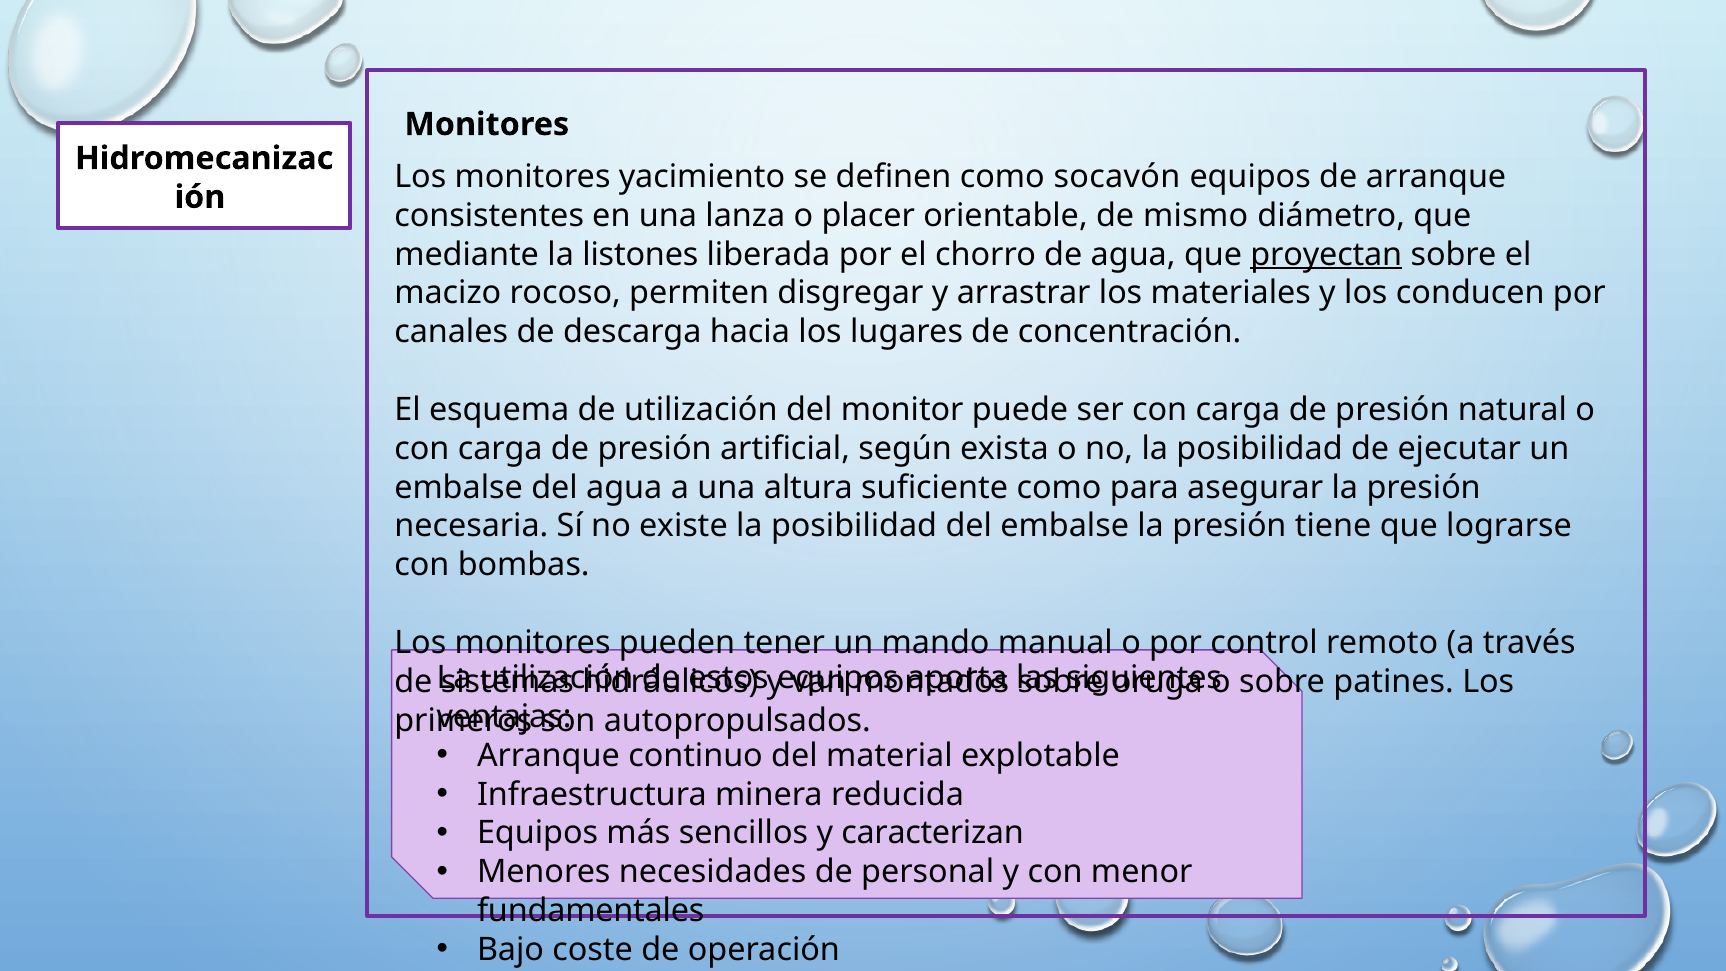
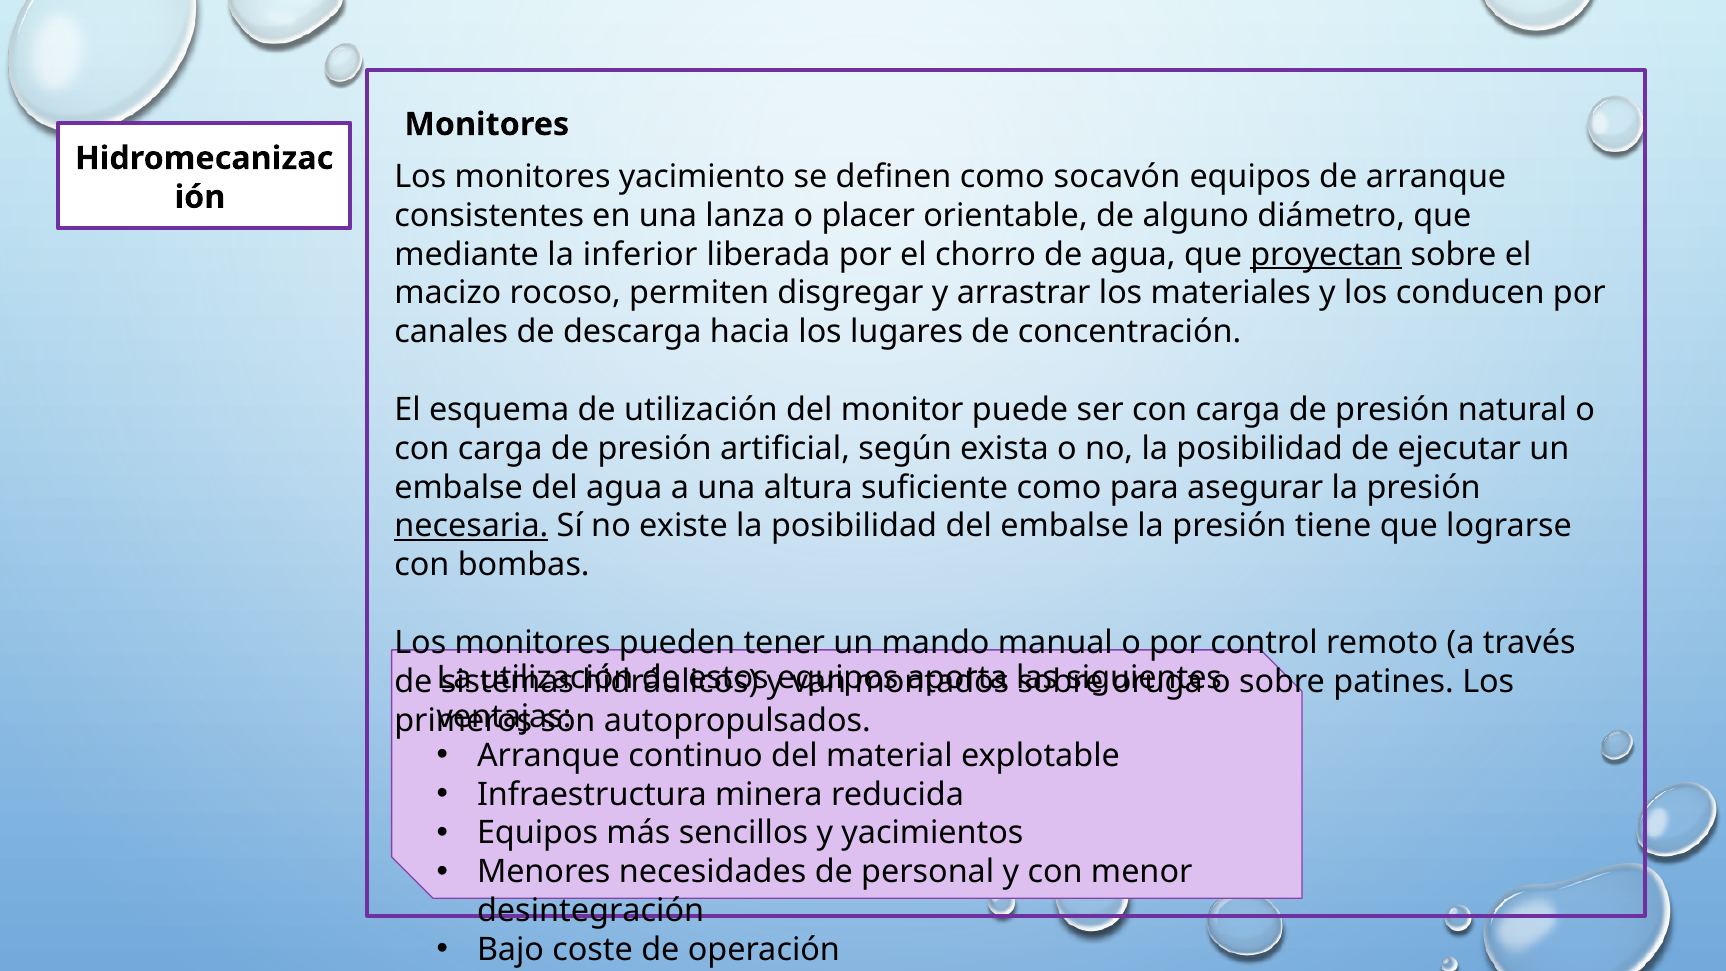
mismo: mismo -> alguno (1196, 215)
listones: listones -> inferior (640, 254)
necesaria underline: none -> present (471, 526)
caracterizan: caracterizan -> yacimientos (932, 833)
fundamentales: fundamentales -> desintegración (591, 911)
